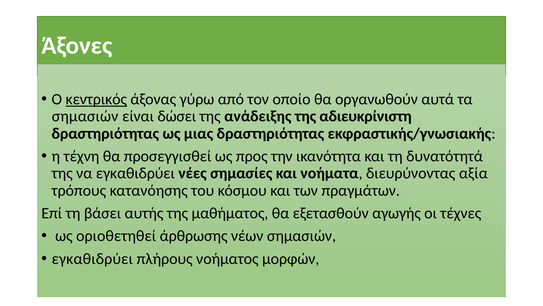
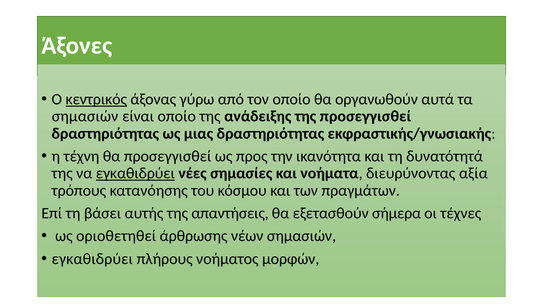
είναι δώσει: δώσει -> οποίο (177, 116)
της αδιευκρίνιστη: αδιευκρίνιστη -> προσεγγισθεί (365, 116)
εγκαθιδρύει underline: none -> present (135, 173)
μαθήματος: μαθήματος -> απαντήσεις (230, 213)
αγωγής: αγωγής -> σήμερα (397, 213)
